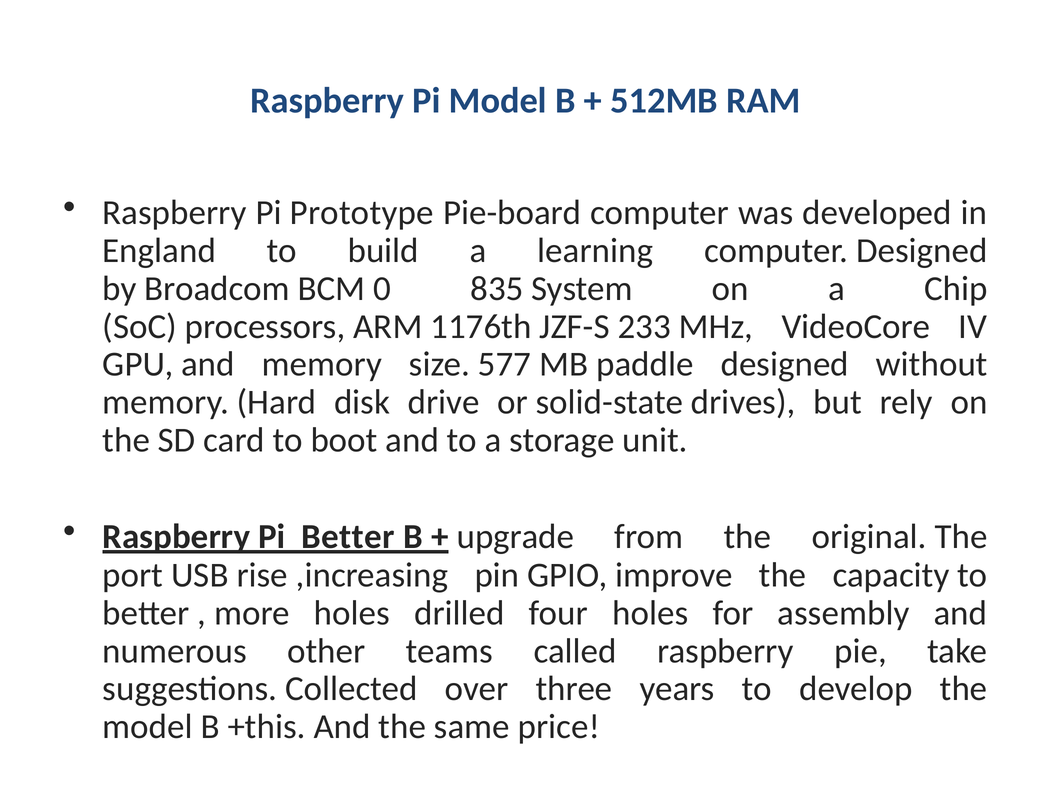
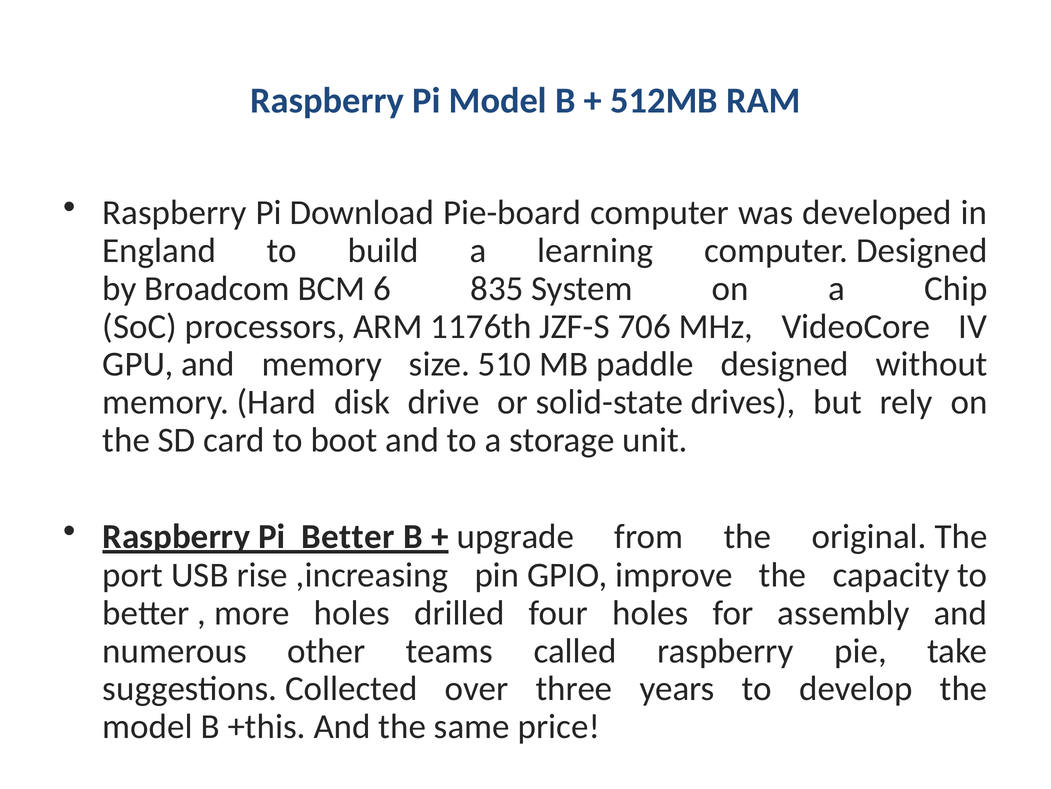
Prototype: Prototype -> Download (362, 213)
0: 0 -> 6 (382, 288)
233: 233 -> 706 (644, 326)
577: 577 -> 510 (505, 364)
